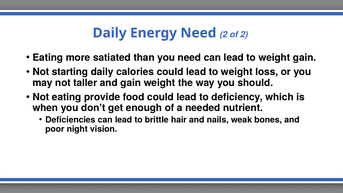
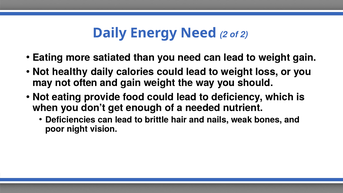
starting: starting -> healthy (70, 72)
taller: taller -> often (85, 83)
